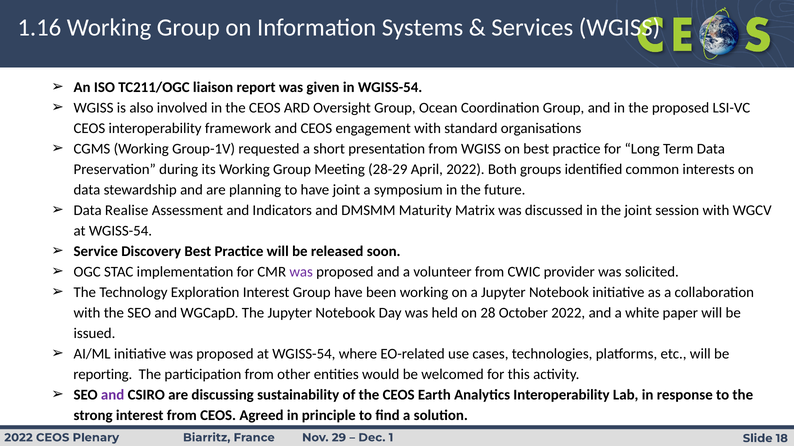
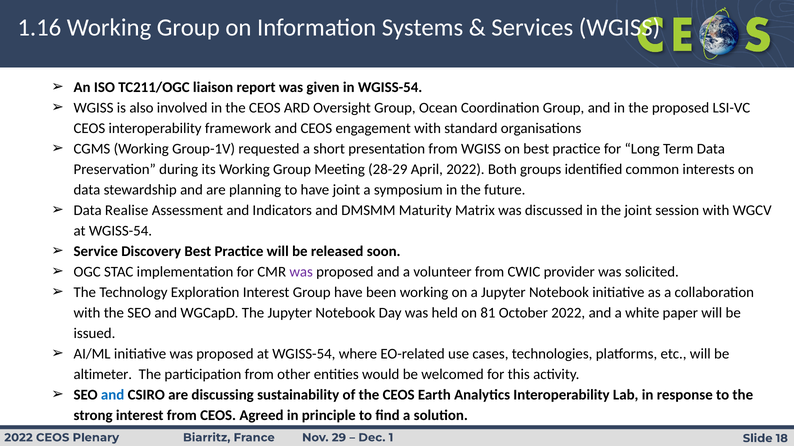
28: 28 -> 81 (488, 313)
reporting: reporting -> altimeter (103, 375)
and colour: purple -> blue (113, 395)
